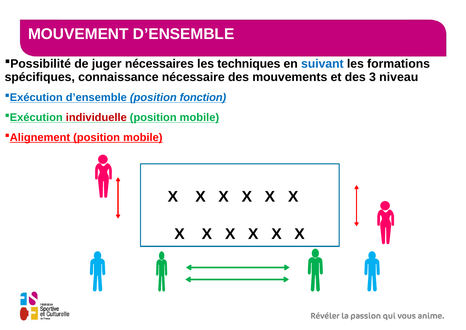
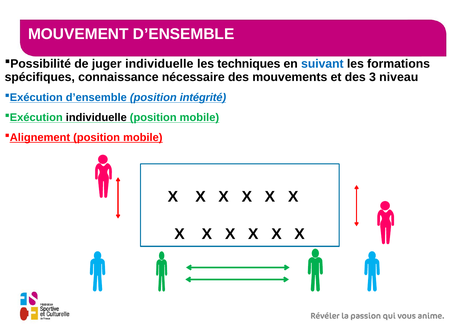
juger nécessaires: nécessaires -> individuelle (159, 64)
fonction: fonction -> intégrité (203, 98)
individuelle colour: red -> black (96, 117)
